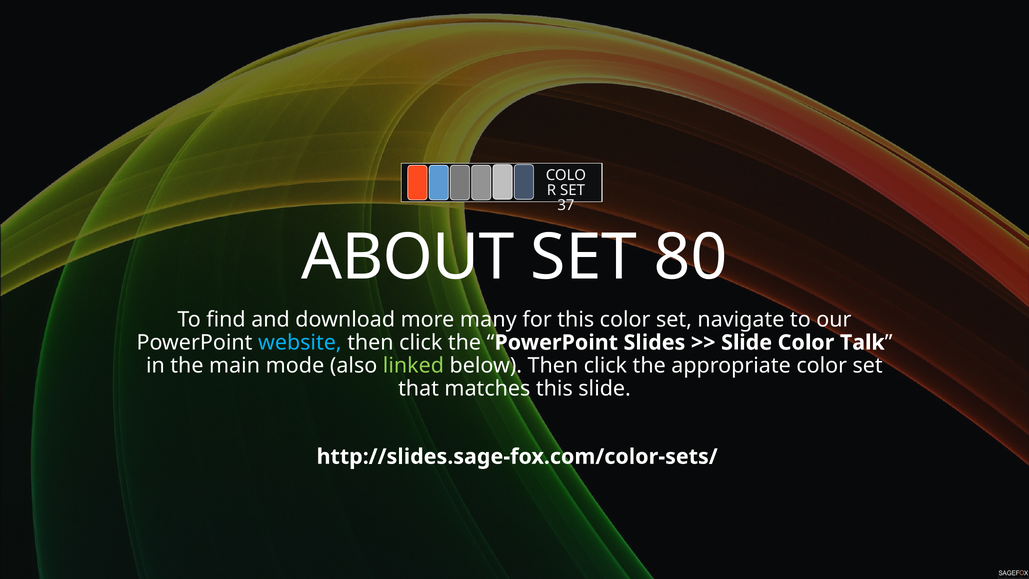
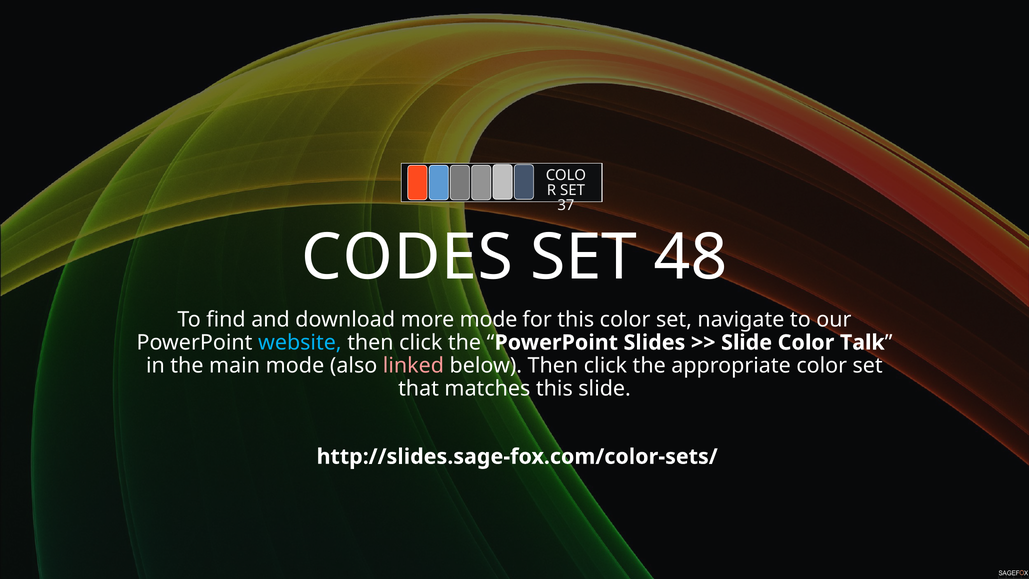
ABOUT: ABOUT -> CODES (407, 257)
80: 80 -> 48 (691, 257)
more many: many -> mode (489, 319)
linked colour: light green -> pink (413, 366)
